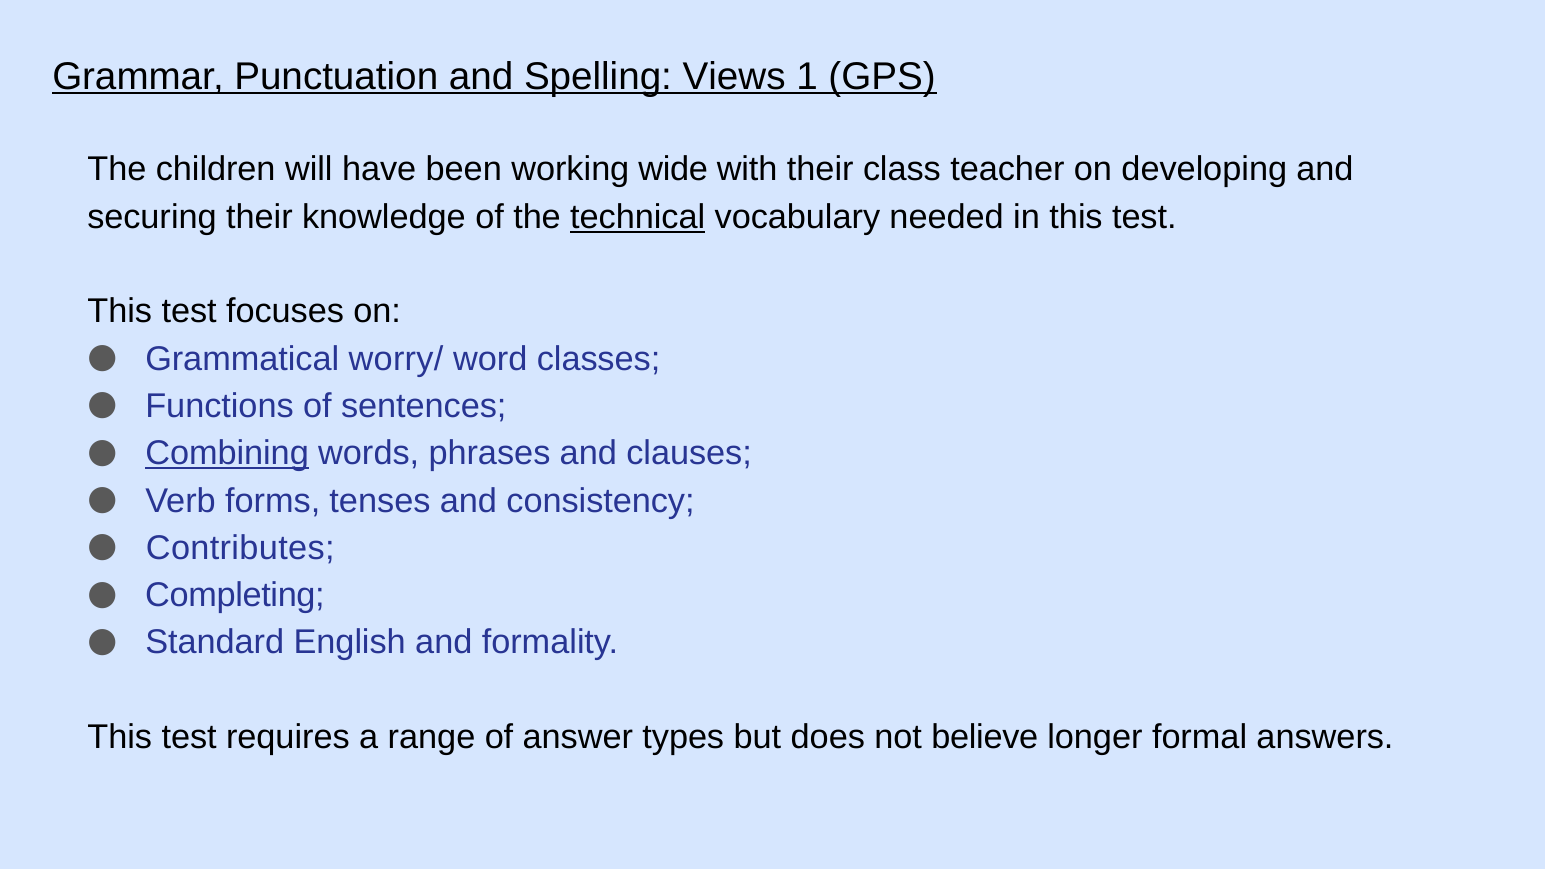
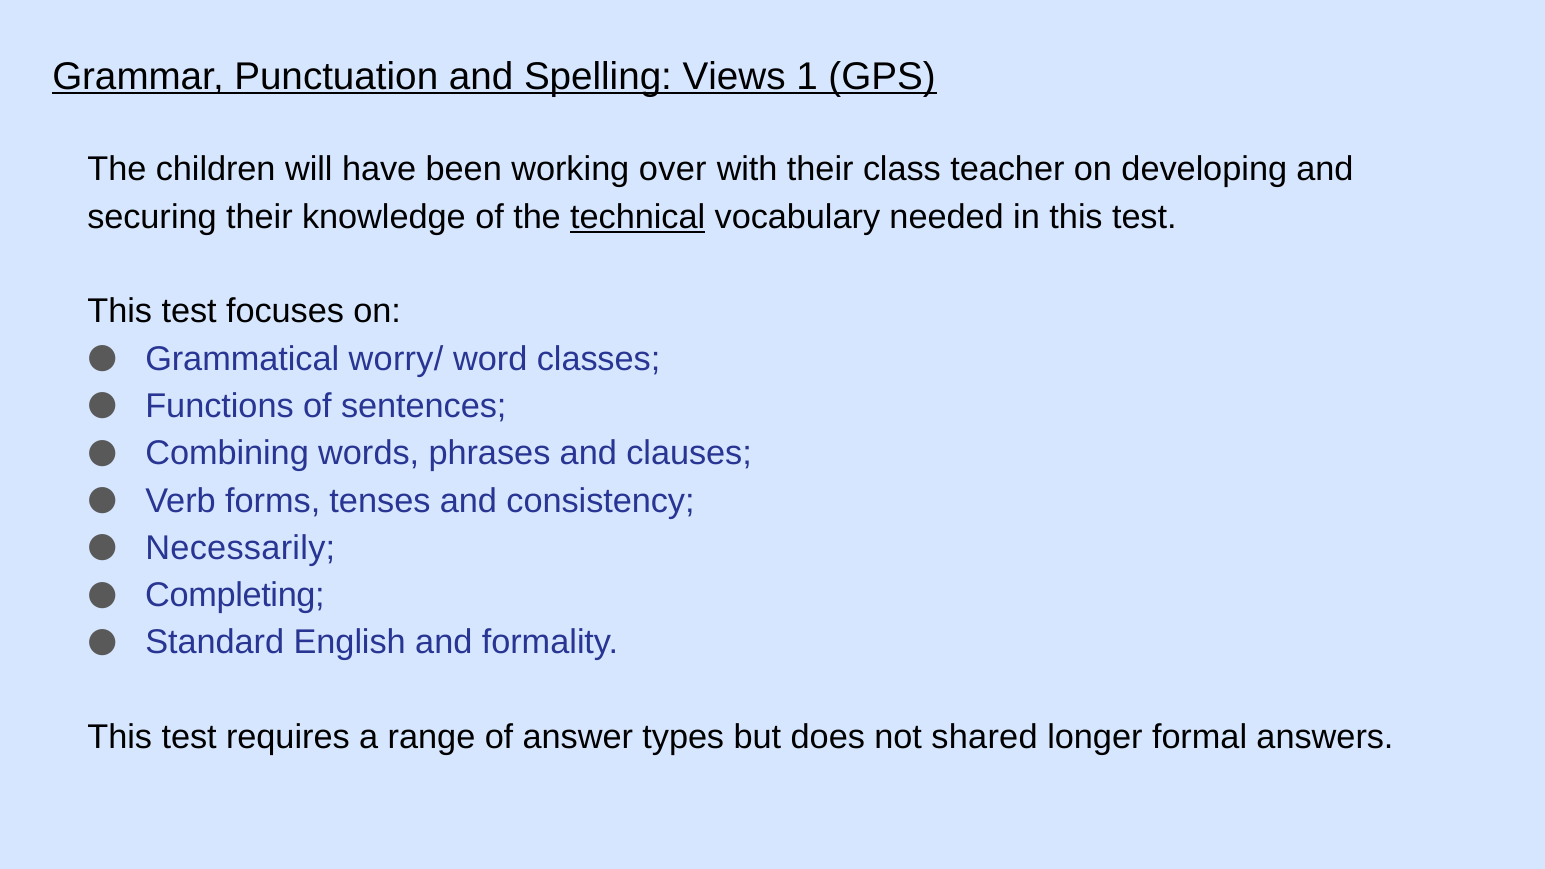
wide: wide -> over (673, 170)
Combining underline: present -> none (227, 453)
Contributes: Contributes -> Necessarily (240, 548)
believe: believe -> shared (985, 737)
